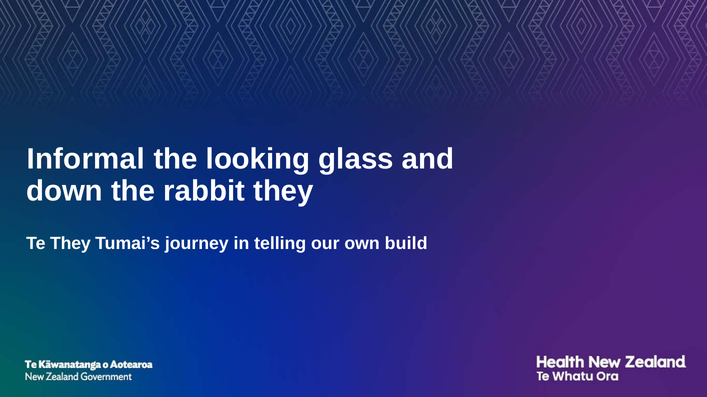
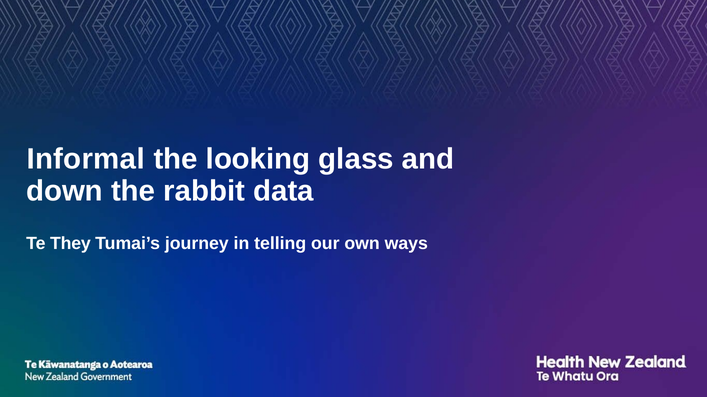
rabbit they: they -> data (283, 191)
build: build -> ways (406, 244)
